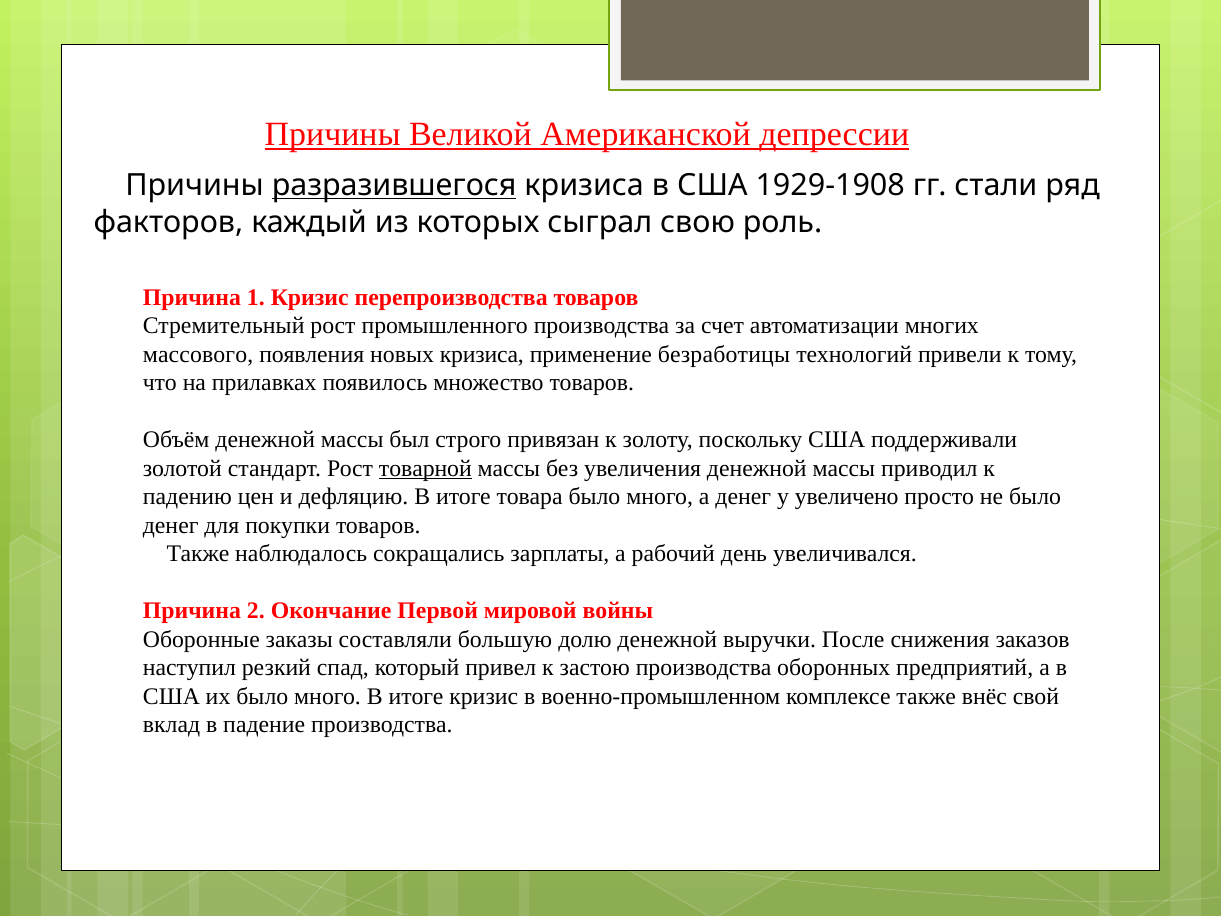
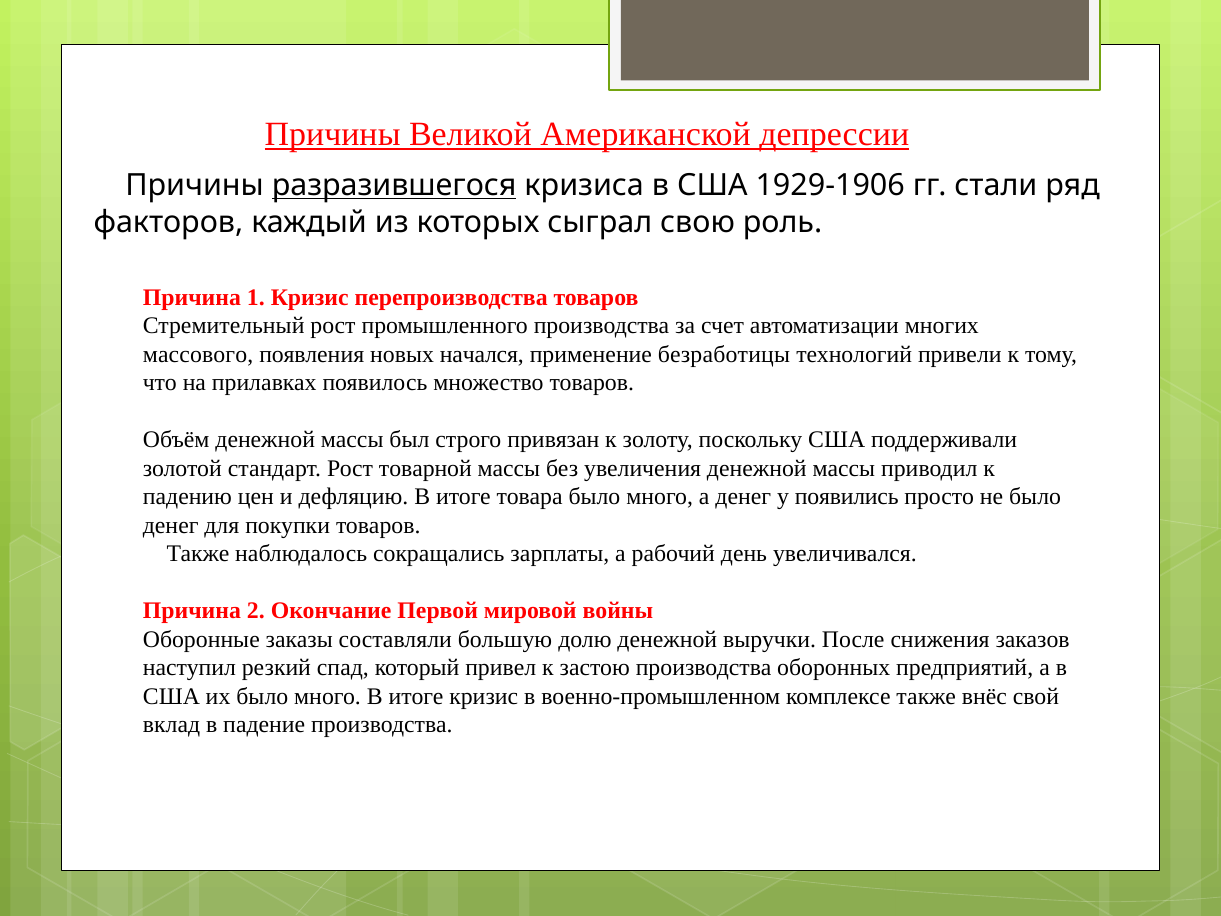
1929-1908: 1929-1908 -> 1929-1906 (830, 185)
новых кризиса: кризиса -> начался (482, 354)
товарной underline: present -> none (425, 468)
увеличено: увеличено -> появились (847, 497)
